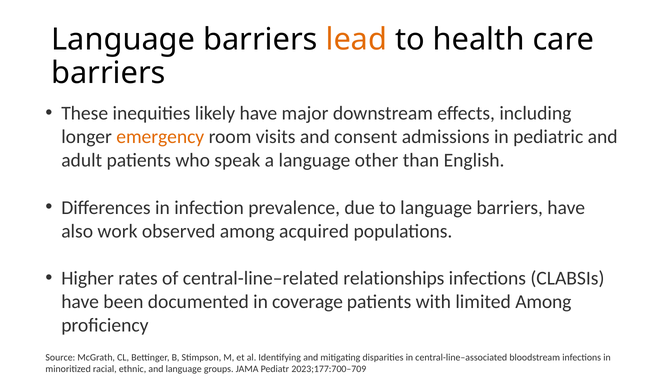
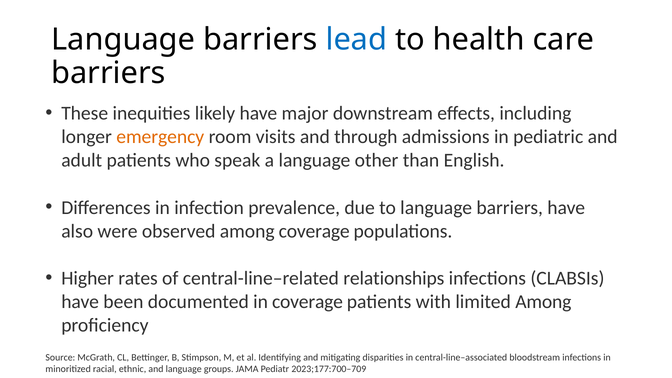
lead colour: orange -> blue (356, 40)
consent: consent -> through (366, 137)
work: work -> were (118, 231)
among acquired: acquired -> coverage (314, 231)
